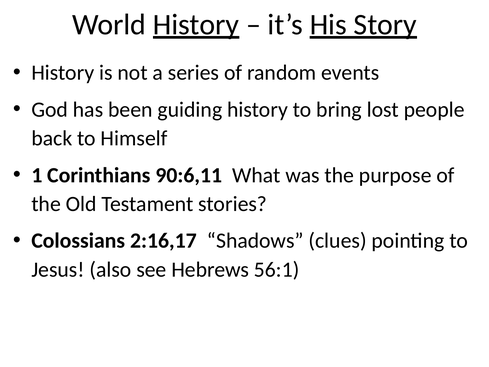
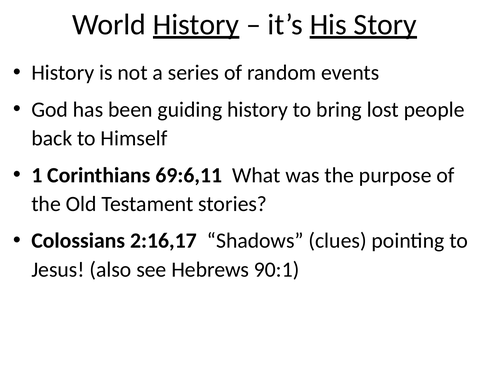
90:6,11: 90:6,11 -> 69:6,11 (189, 175)
56:1: 56:1 -> 90:1 (277, 269)
